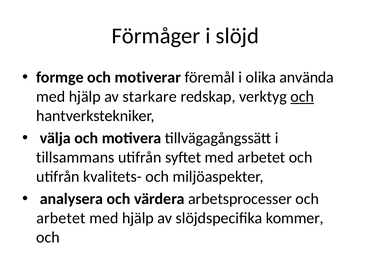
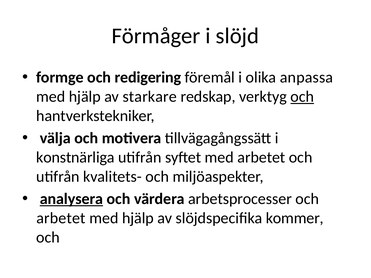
motiverar: motiverar -> redigering (148, 77)
använda: använda -> anpassa (307, 77)
tillsammans: tillsammans -> konstnärliga (75, 157)
analysera underline: none -> present (71, 199)
